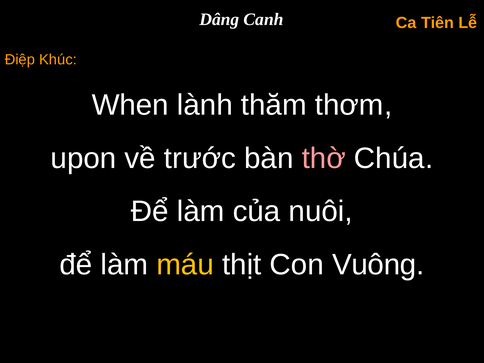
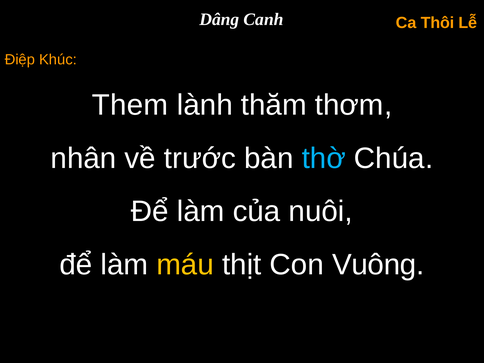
Tiên: Tiên -> Thôi (438, 23)
When: When -> Them (130, 105)
upon: upon -> nhân (83, 158)
thờ colour: pink -> light blue (324, 158)
